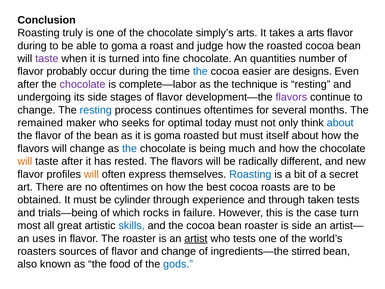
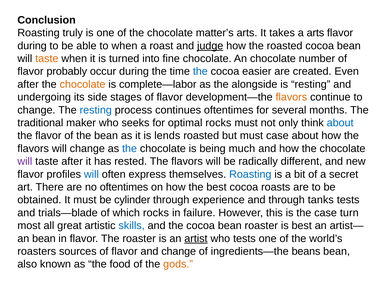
simply’s: simply’s -> matter’s (215, 33)
to goma: goma -> when (124, 46)
judge underline: none -> present (210, 46)
taste colour: purple -> orange (47, 59)
An quantities: quantities -> chocolate (273, 59)
designs: designs -> created (312, 71)
chocolate colour: purple -> orange (83, 84)
technique: technique -> alongside (254, 84)
flavors colour: purple -> orange (291, 97)
remained: remained -> traditional (40, 123)
optimal today: today -> rocks (218, 123)
is goma: goma -> lends (167, 136)
must itself: itself -> case (277, 136)
will colour: orange -> purple (25, 161)
will colour: orange -> blue (91, 174)
taken: taken -> tanks (321, 200)
trials—being: trials—being -> trials—blade (68, 213)
is side: side -> best (302, 225)
an uses: uses -> bean (44, 238)
stirred: stirred -> beans (306, 251)
gods colour: blue -> orange (178, 264)
